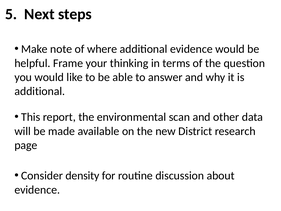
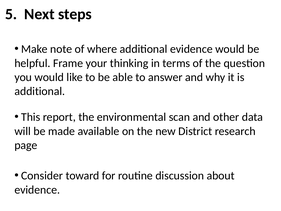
density: density -> toward (82, 175)
